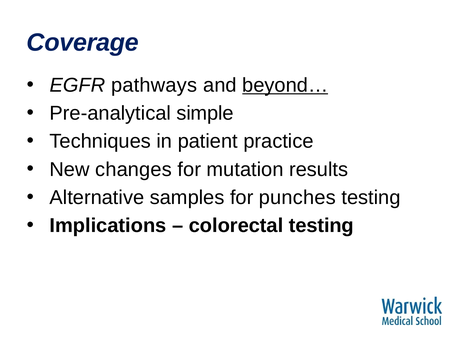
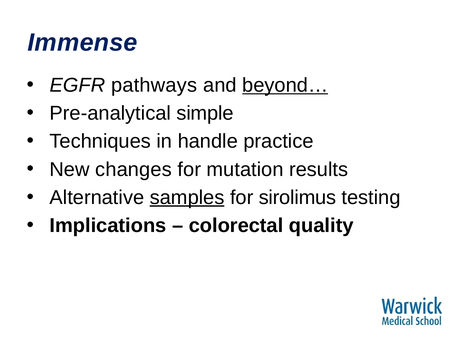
Coverage: Coverage -> Immense (82, 43)
patient: patient -> handle (208, 141)
samples underline: none -> present (187, 198)
punches: punches -> sirolimus (298, 198)
colorectal testing: testing -> quality (321, 226)
